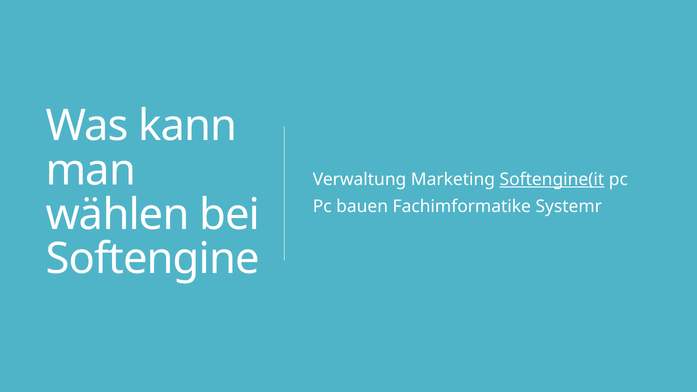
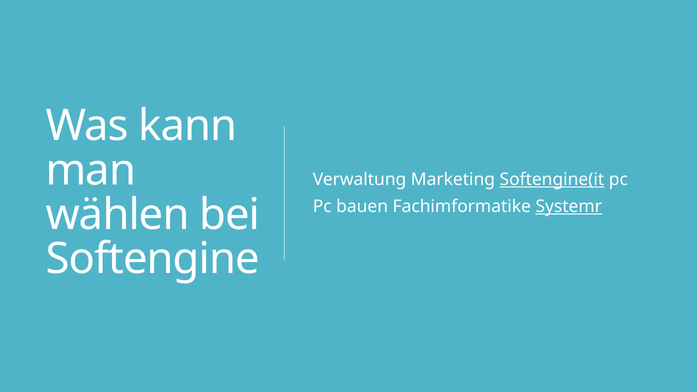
Systemr underline: none -> present (569, 207)
